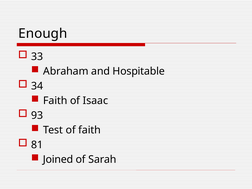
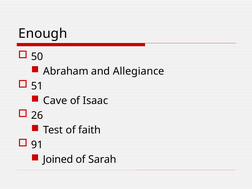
33: 33 -> 50 (37, 57)
Hospitable: Hospitable -> Allegiance (139, 71)
34: 34 -> 51 (37, 86)
Faith: Faith -> Cave (55, 101)
93: 93 -> 26 (37, 115)
81: 81 -> 91 (37, 145)
